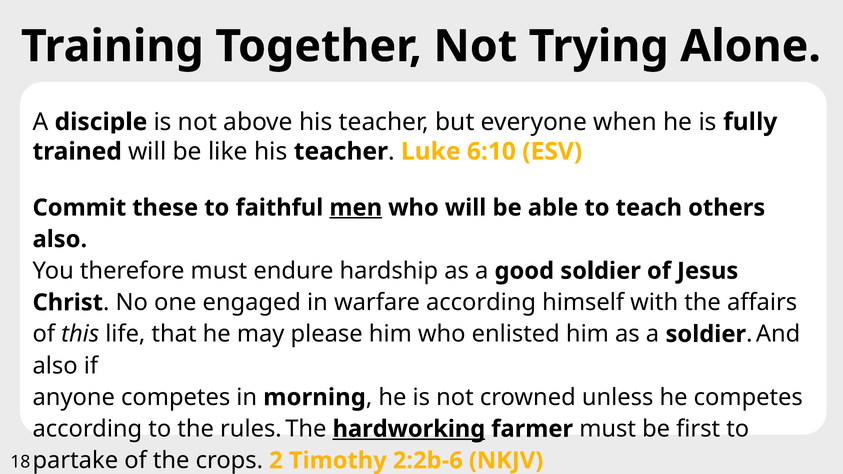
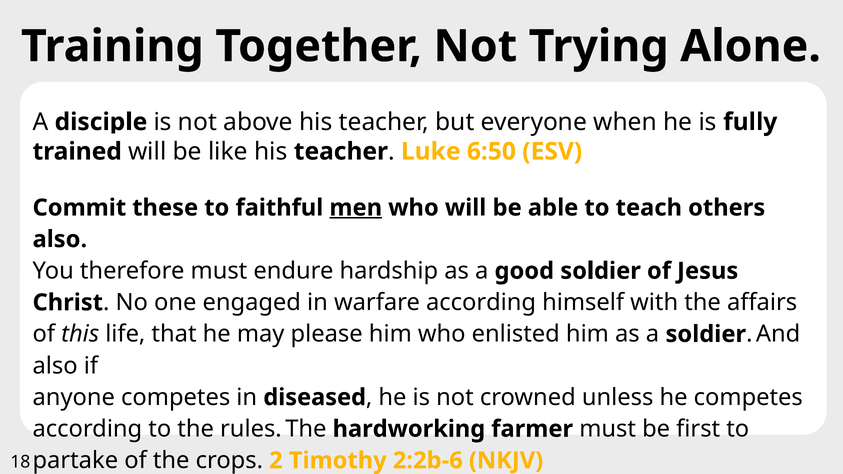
6:10: 6:10 -> 6:50 (491, 152)
morning: morning -> diseased (315, 397)
hardworking underline: present -> none (409, 429)
